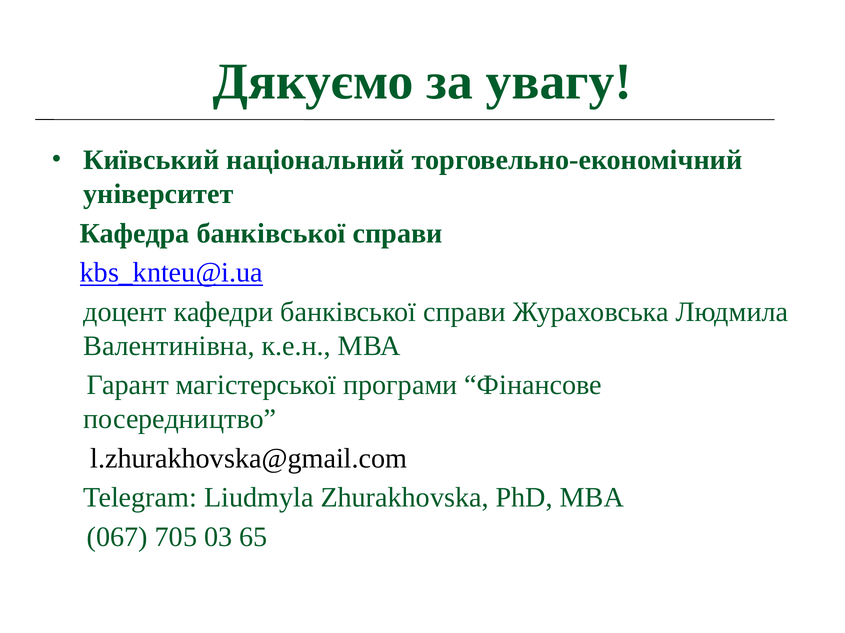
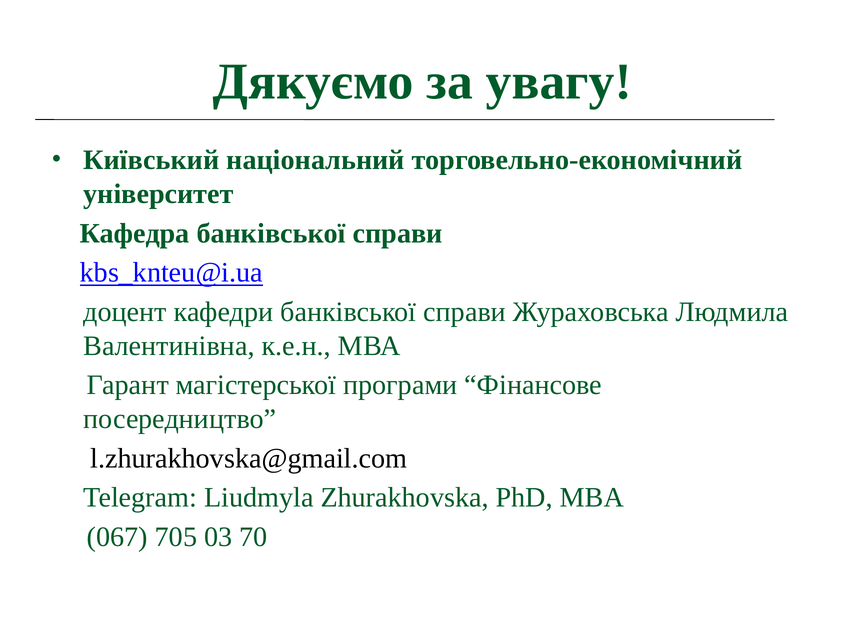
65: 65 -> 70 (253, 538)
